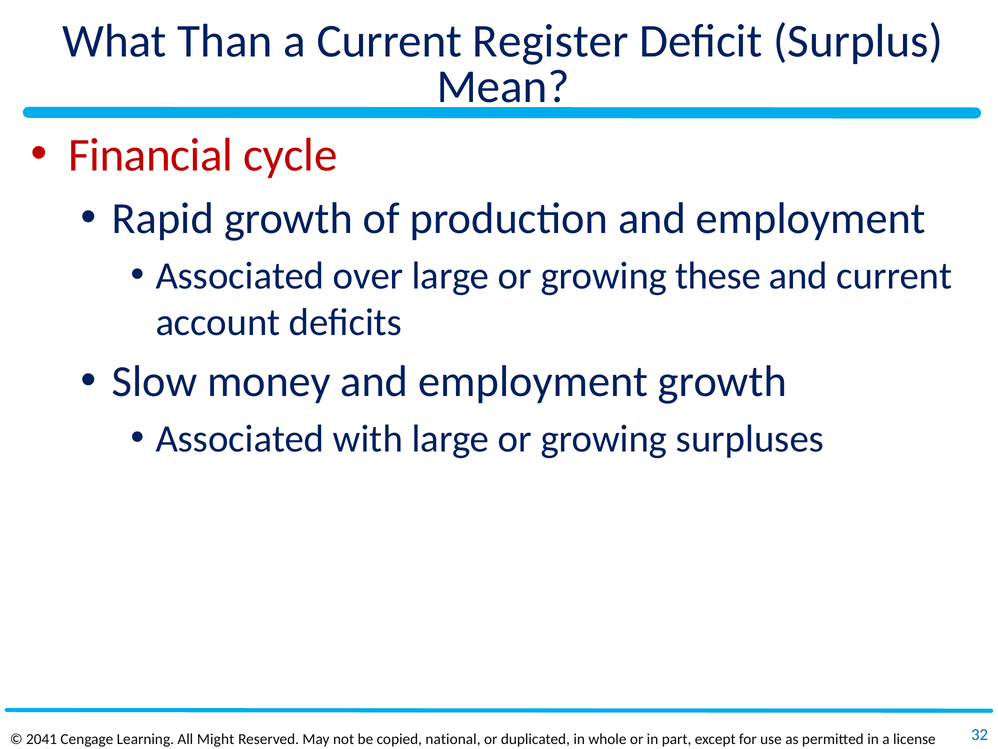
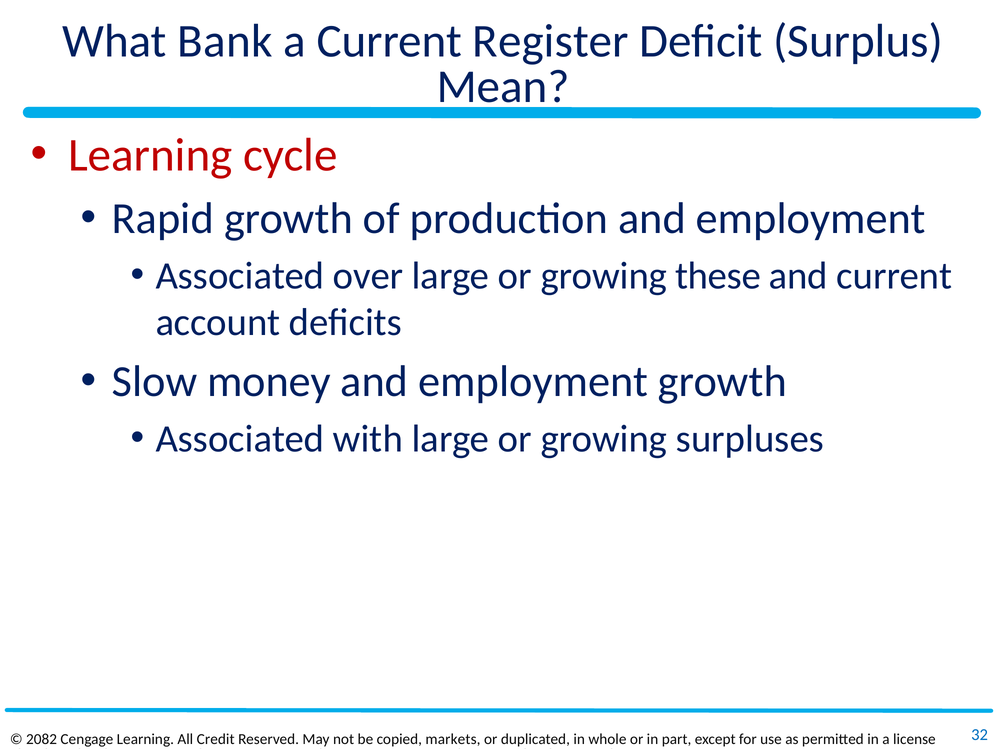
Than: Than -> Bank (225, 41)
Financial: Financial -> Learning (150, 155)
2041: 2041 -> 2082 (42, 739)
Might: Might -> Credit (216, 739)
national: national -> markets (453, 739)
